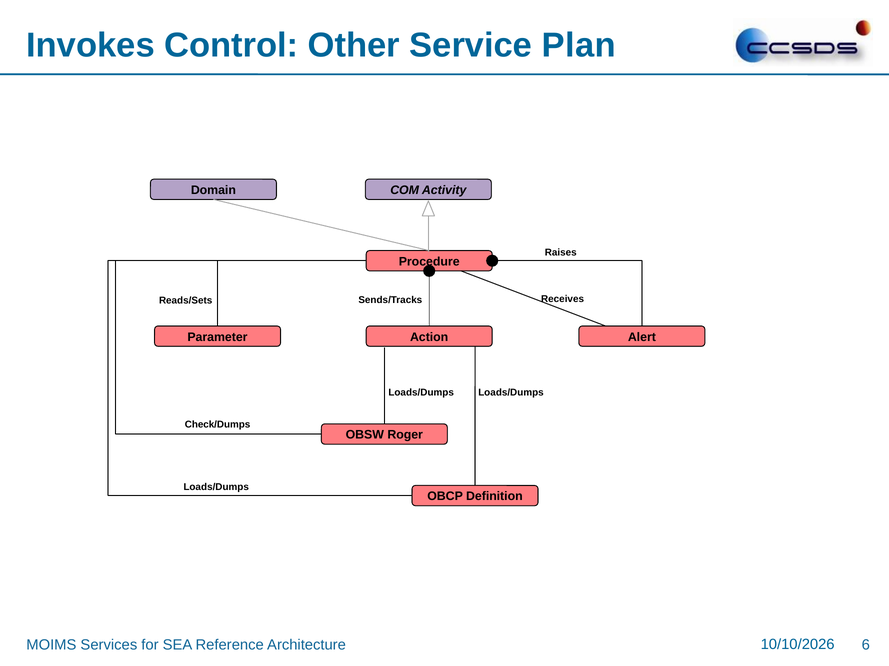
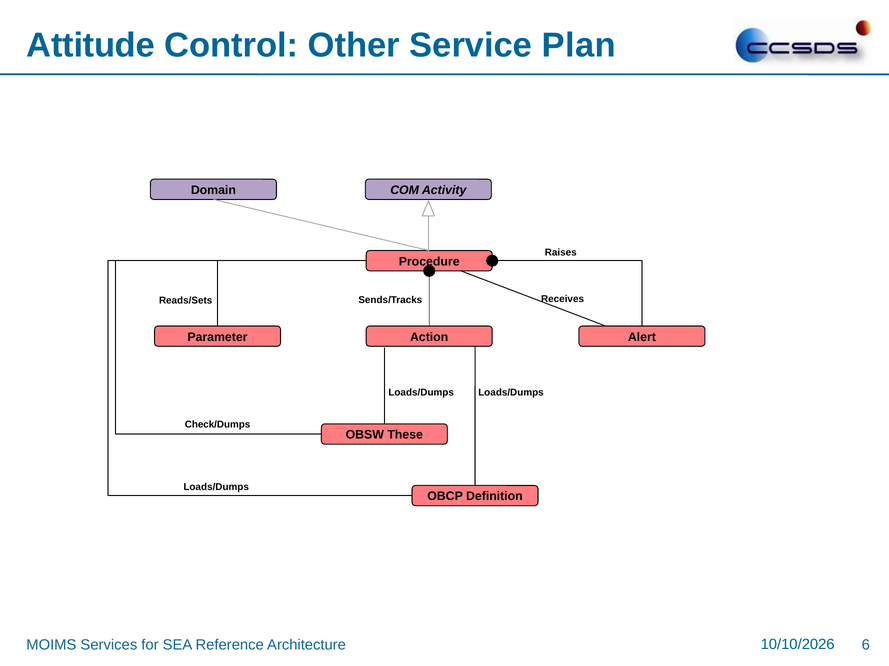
Invokes: Invokes -> Attitude (91, 45)
Roger: Roger -> These (405, 435)
